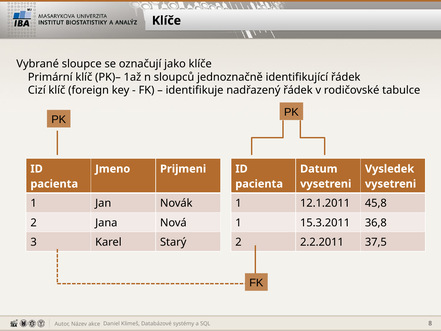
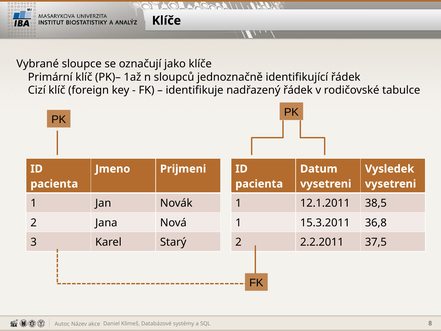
45,8: 45,8 -> 38,5 (376, 203)
